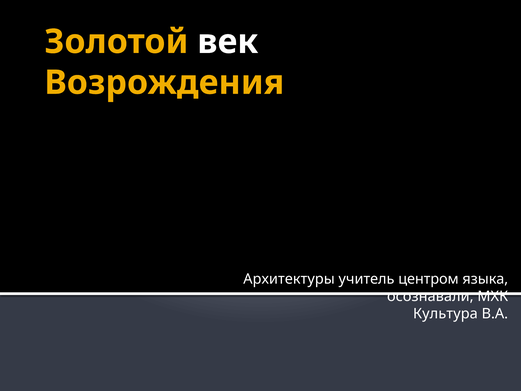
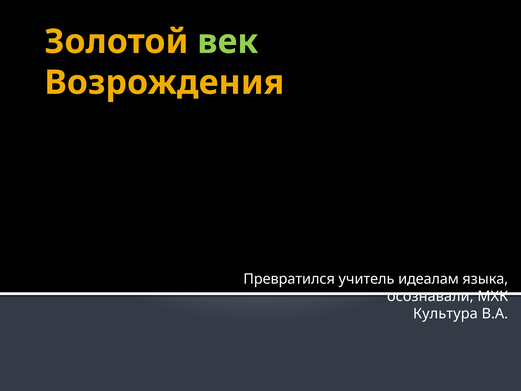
век colour: white -> light green (228, 42)
Архитектуры: Архитектуры -> Превратился (289, 279)
центром: центром -> идеалам (428, 279)
